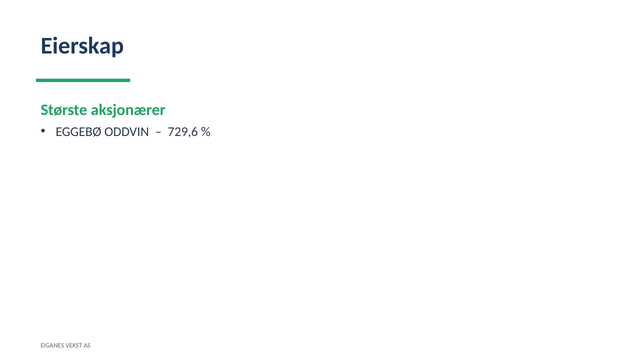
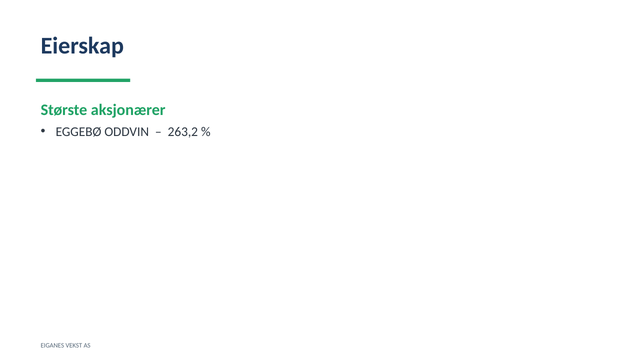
729,6: 729,6 -> 263,2 (183, 131)
